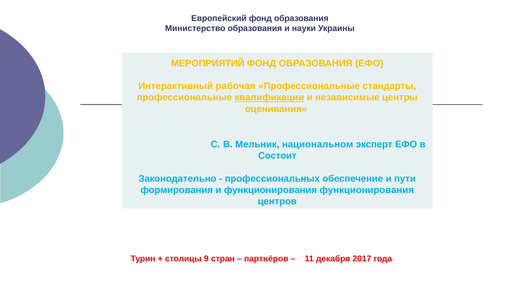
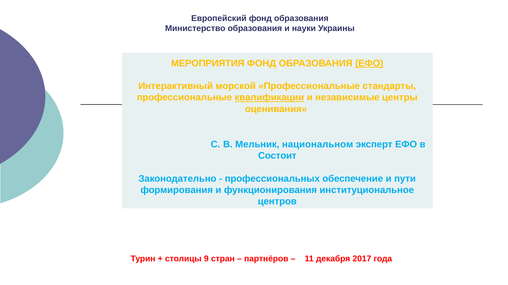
МЕРОПРИЯТИЙ: МЕРОПРИЯТИЙ -> МЕРОПРИЯТИЯ (208, 63)
ЕФО underline: none -> present (369, 63)
рабочая: рабочая -> морской (236, 86)
функционирования функционирования: функционирования -> институциональное (367, 190)
